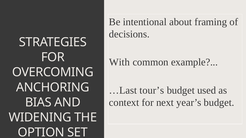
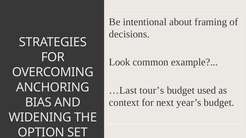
With: With -> Look (120, 62)
